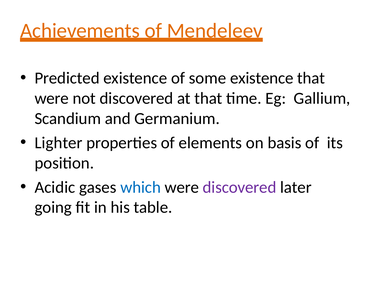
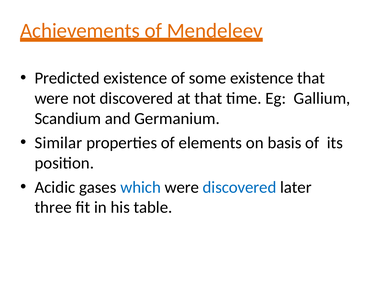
Lighter: Lighter -> Similar (58, 143)
discovered colour: purple -> blue (240, 187)
going: going -> three (53, 208)
